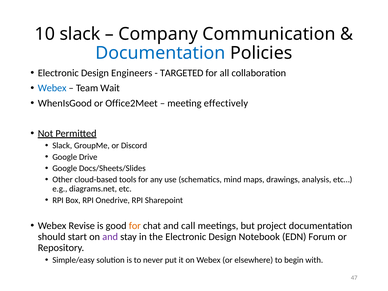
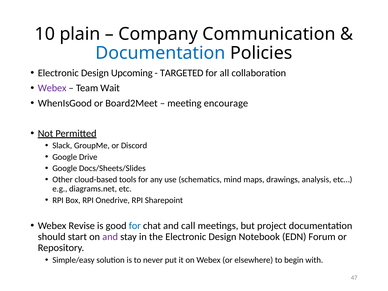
10 slack: slack -> plain (80, 34)
Engineers: Engineers -> Upcoming (132, 73)
Webex colour: blue -> purple (52, 88)
Office2Meet: Office2Meet -> Board2Meet (132, 103)
effectively: effectively -> encourage (226, 103)
for colour: orange -> blue (135, 226)
